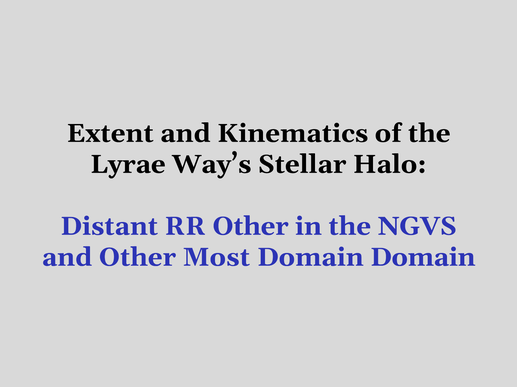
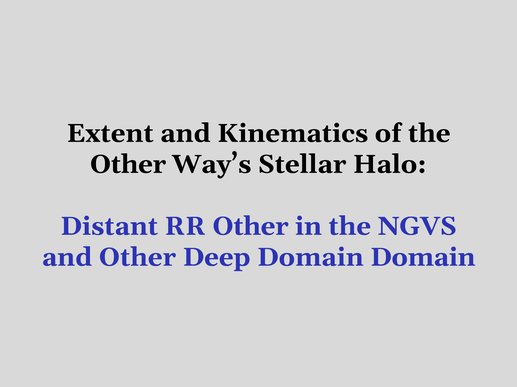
Lyrae: Lyrae -> Other (128, 165)
Most: Most -> Deep (217, 258)
